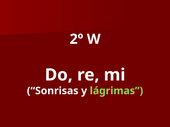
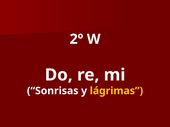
lágrimas colour: light green -> yellow (116, 91)
